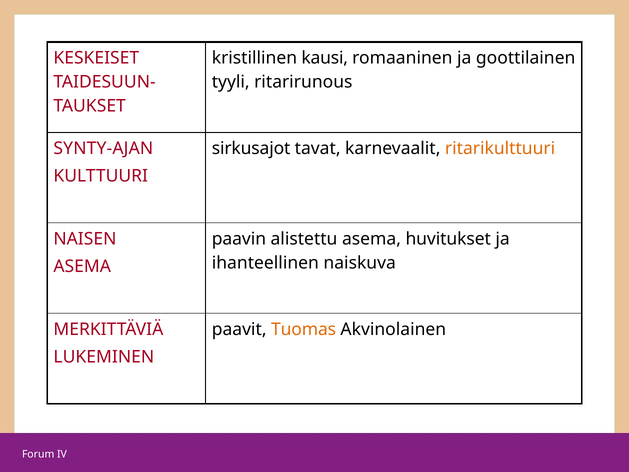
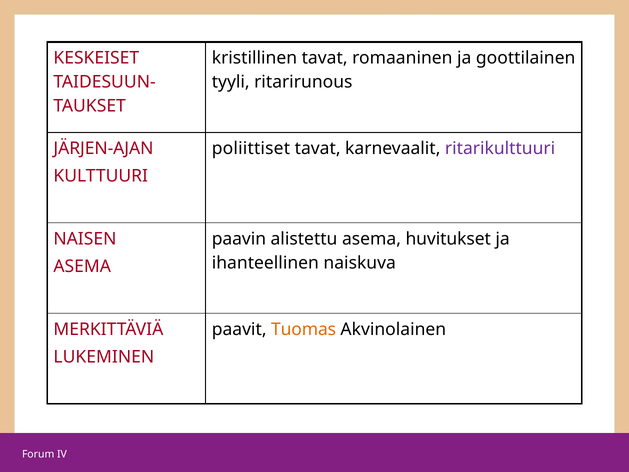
kristillinen kausi: kausi -> tavat (325, 58)
SYNTY-AJAN: SYNTY-AJAN -> JÄRJEN-AJAN (103, 148)
sirkusajot: sirkusajot -> poliittiset (251, 148)
ritarikulttuuri colour: orange -> purple (500, 148)
